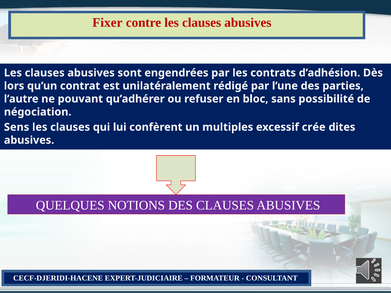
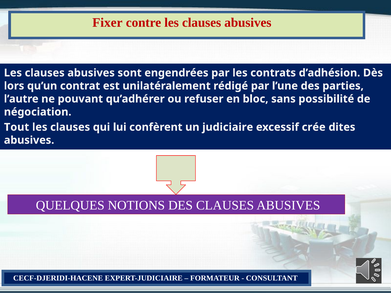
Sens: Sens -> Tout (17, 127)
multiples: multiples -> judiciaire (228, 127)
